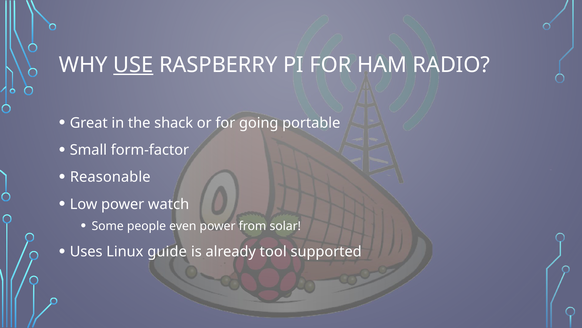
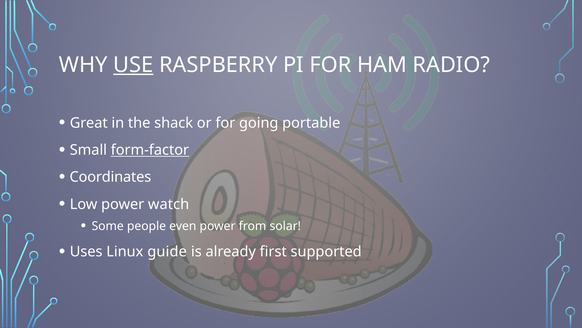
form-factor underline: none -> present (150, 150)
Reasonable: Reasonable -> Coordinates (110, 177)
tool: tool -> first (273, 251)
